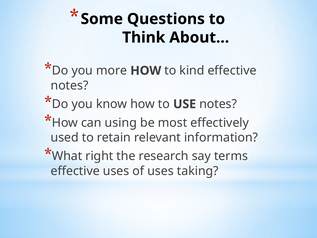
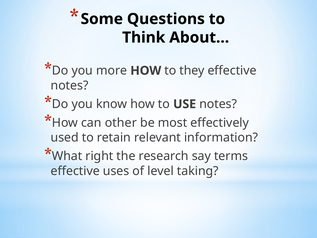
kind: kind -> they (192, 71)
using: using -> other (121, 123)
of uses: uses -> level (161, 171)
